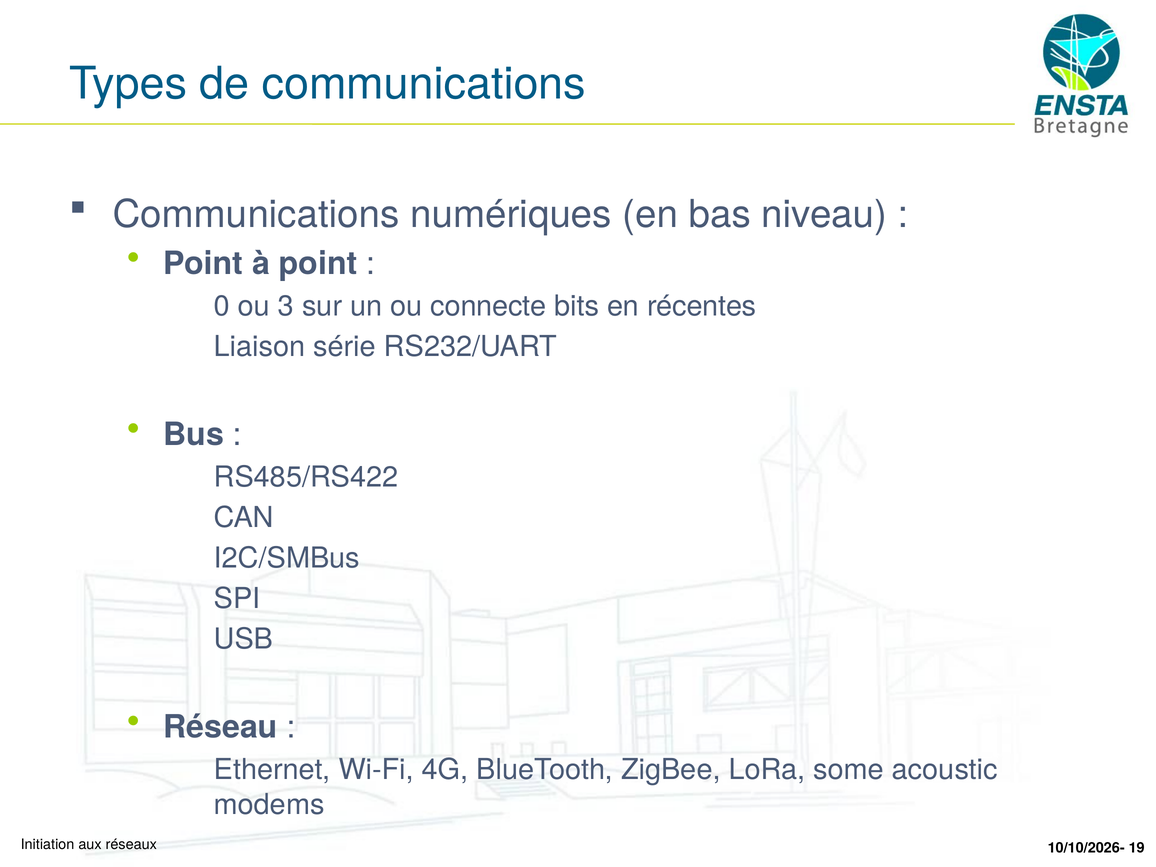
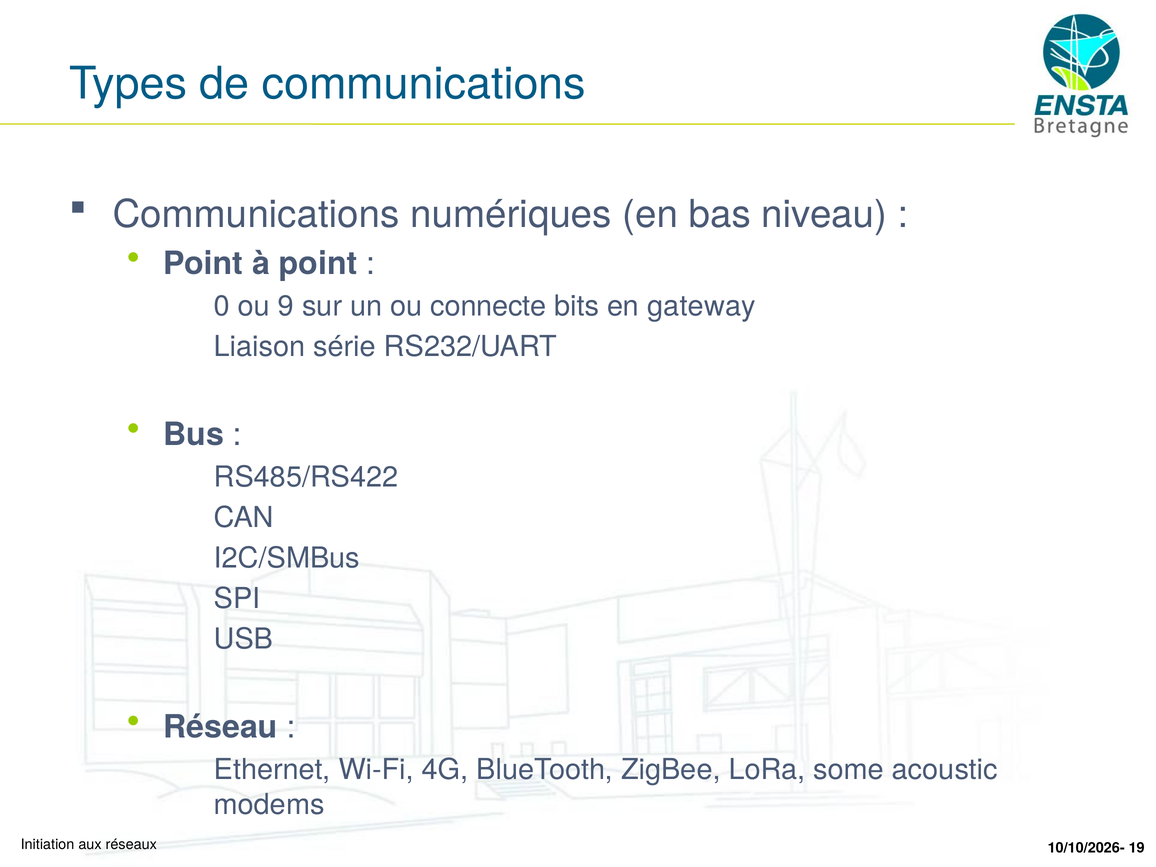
3: 3 -> 9 (286, 306)
récentes: récentes -> gateway (701, 306)
